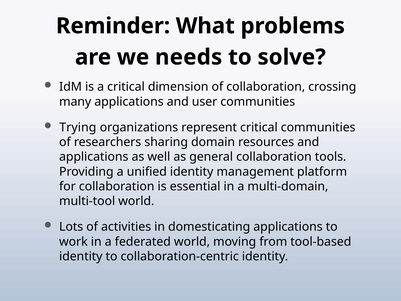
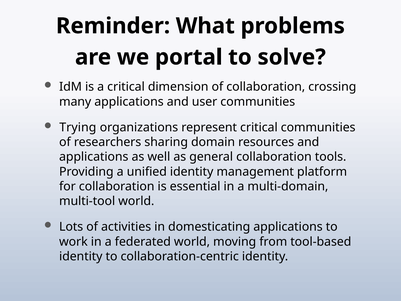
needs: needs -> portal (189, 57)
